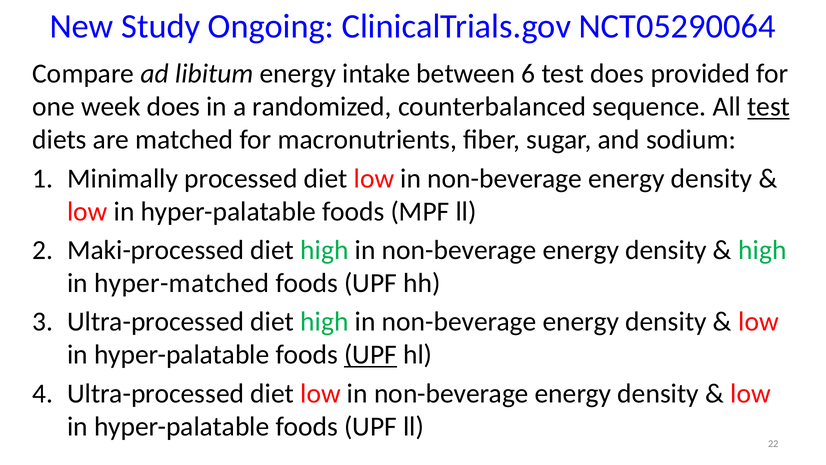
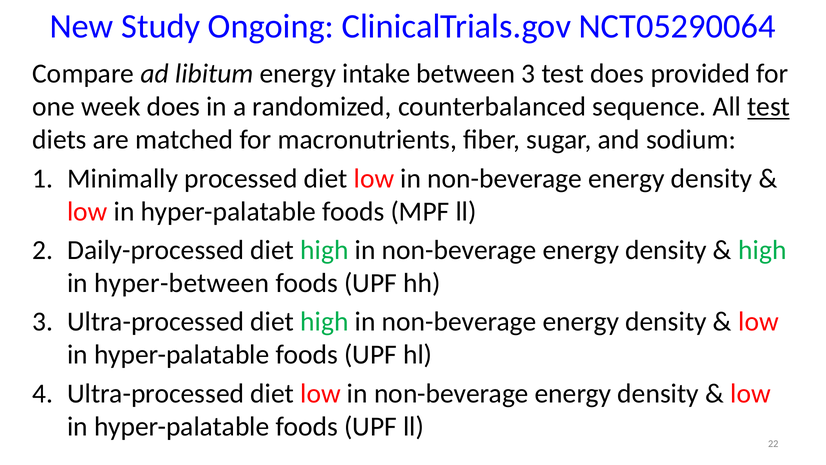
between 6: 6 -> 3 (528, 74)
Maki-processed: Maki-processed -> Daily-processed (156, 250)
hyper-matched: hyper-matched -> hyper-between (182, 283)
UPF underline: present -> none (370, 355)
